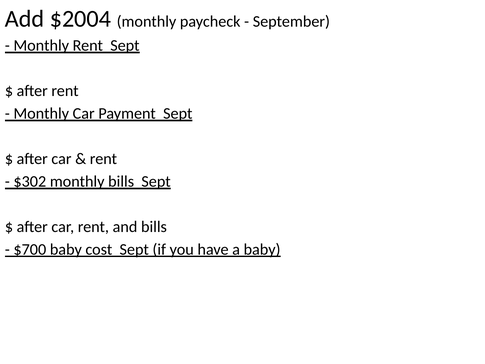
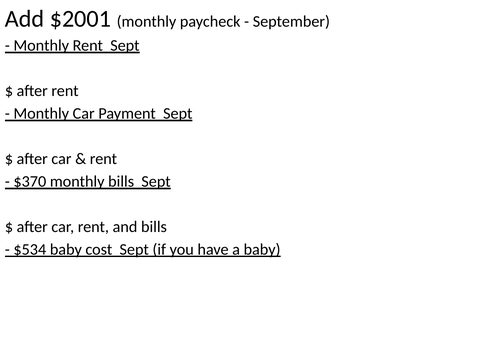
$2004: $2004 -> $2001 (80, 19)
$302: $302 -> $370 (30, 181)
$700: $700 -> $534 (30, 249)
